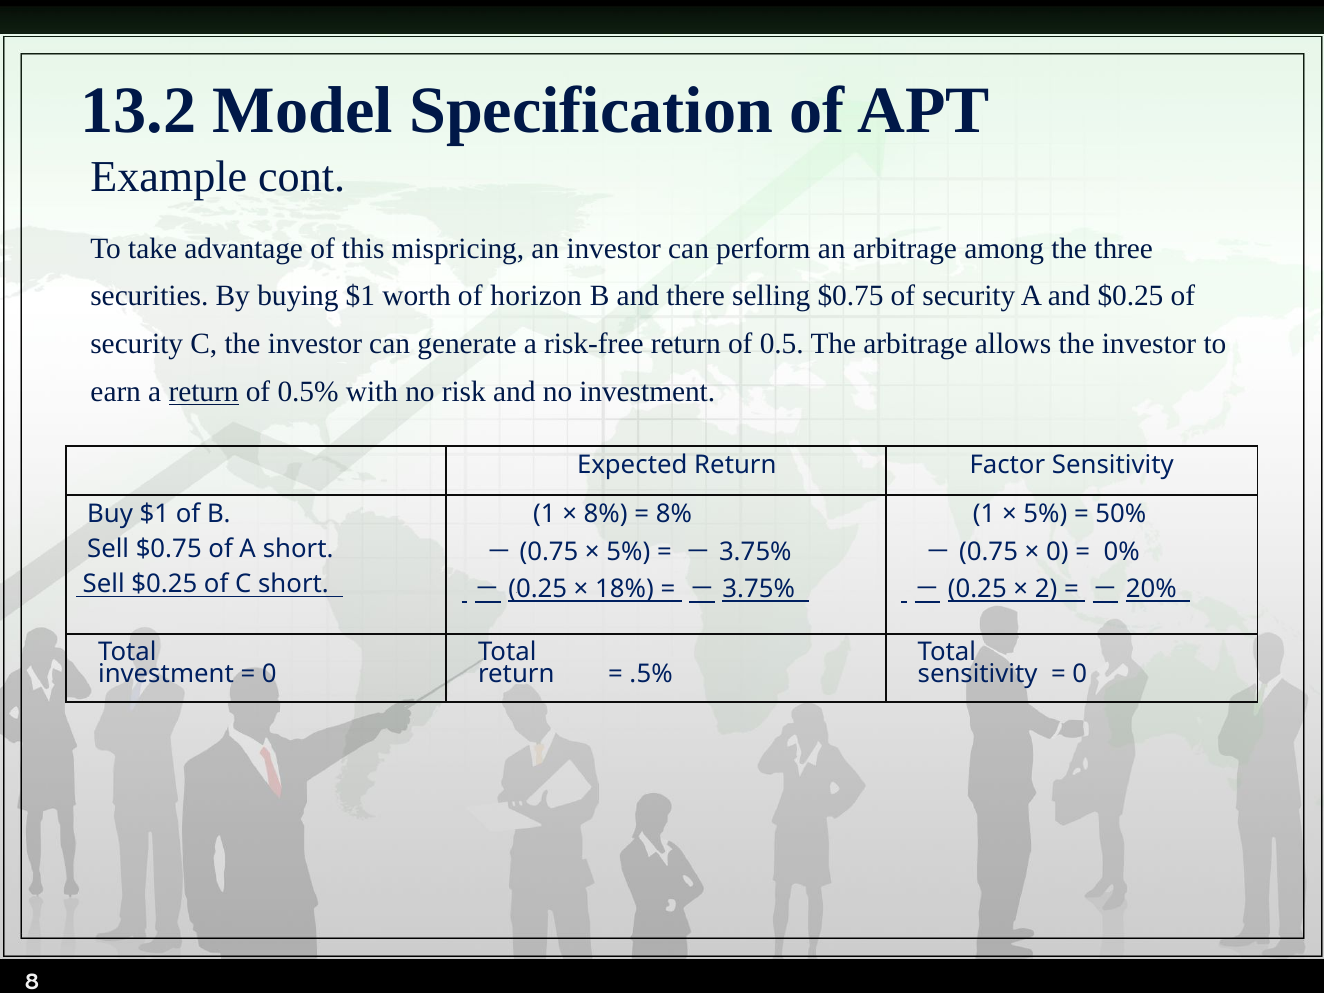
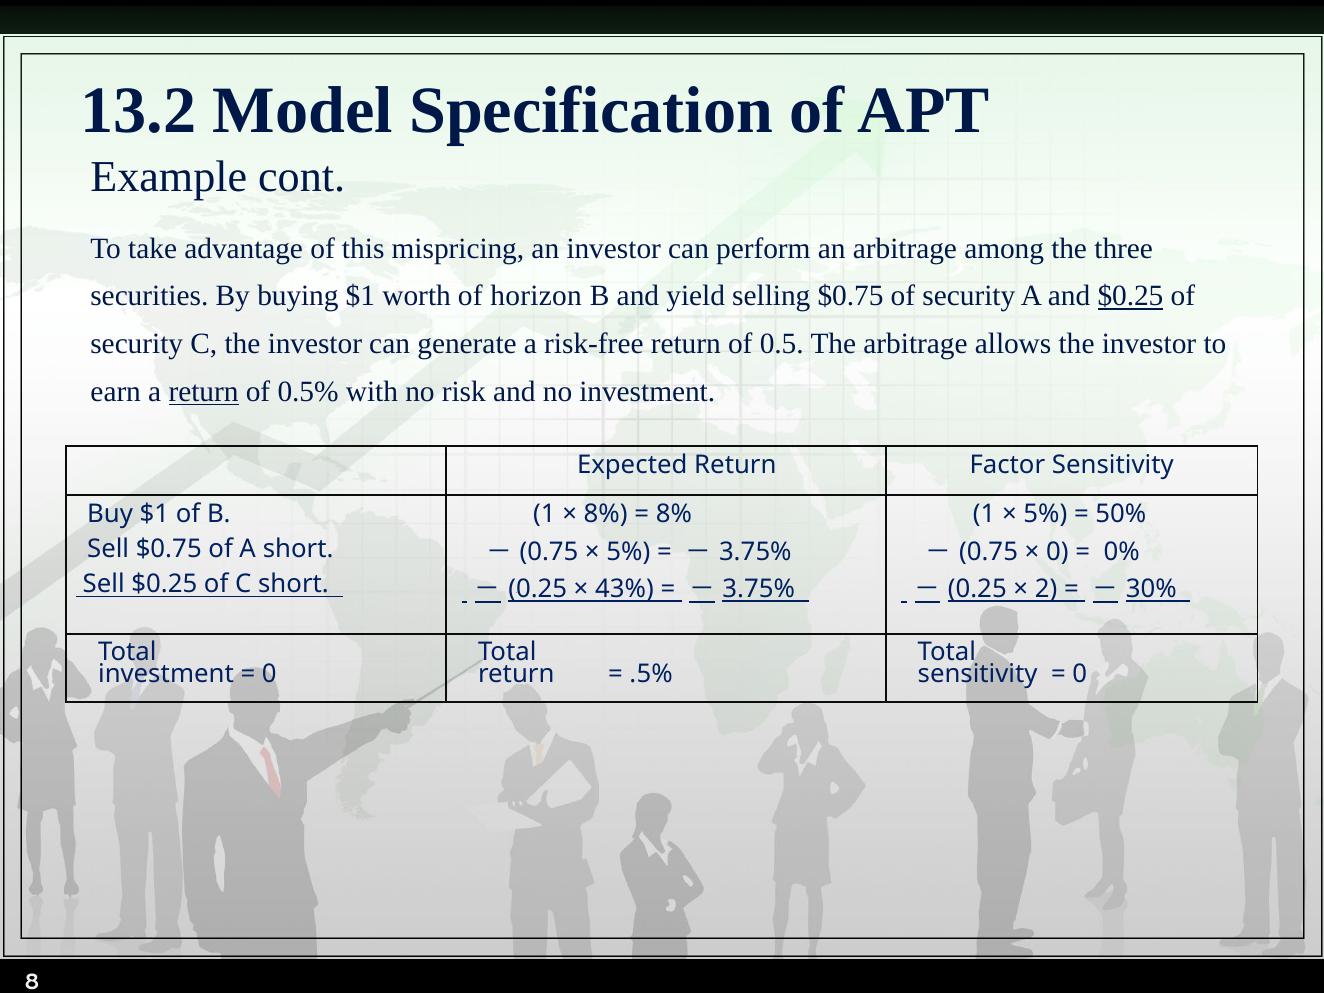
there: there -> yield (696, 296)
$0.25 underline: none -> present (1130, 296)
18%: 18% -> 43% (625, 589)
20%: 20% -> 30% (1151, 589)
